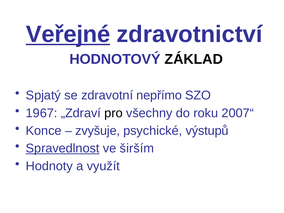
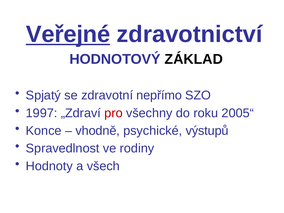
1967: 1967 -> 1997 (42, 113)
pro colour: black -> red (114, 113)
2007“: 2007“ -> 2005“ (238, 113)
zvyšuje: zvyšuje -> vhodně (98, 131)
Spravedlnost underline: present -> none (63, 148)
širším: širším -> rodiny (137, 148)
využít: využít -> všech (103, 166)
